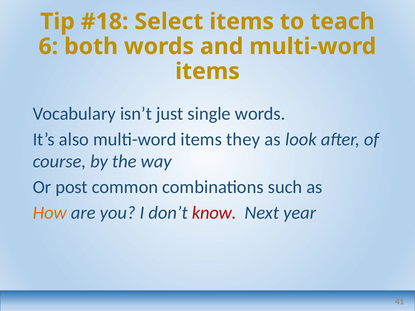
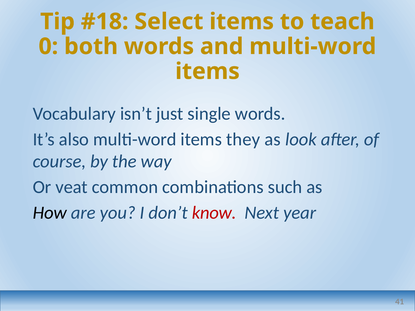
6: 6 -> 0 (48, 46)
post: post -> veat (72, 187)
How colour: orange -> black (50, 213)
